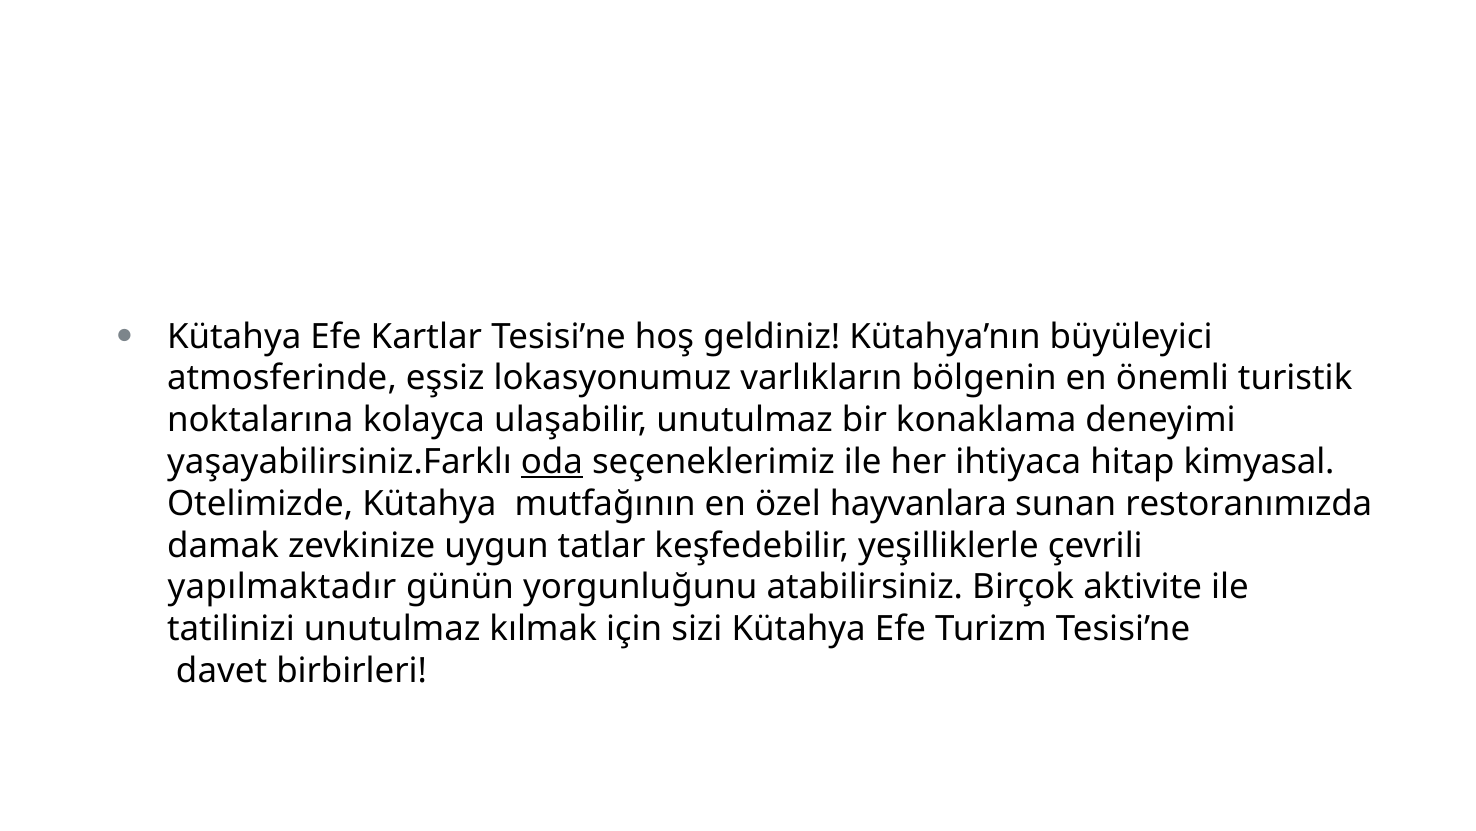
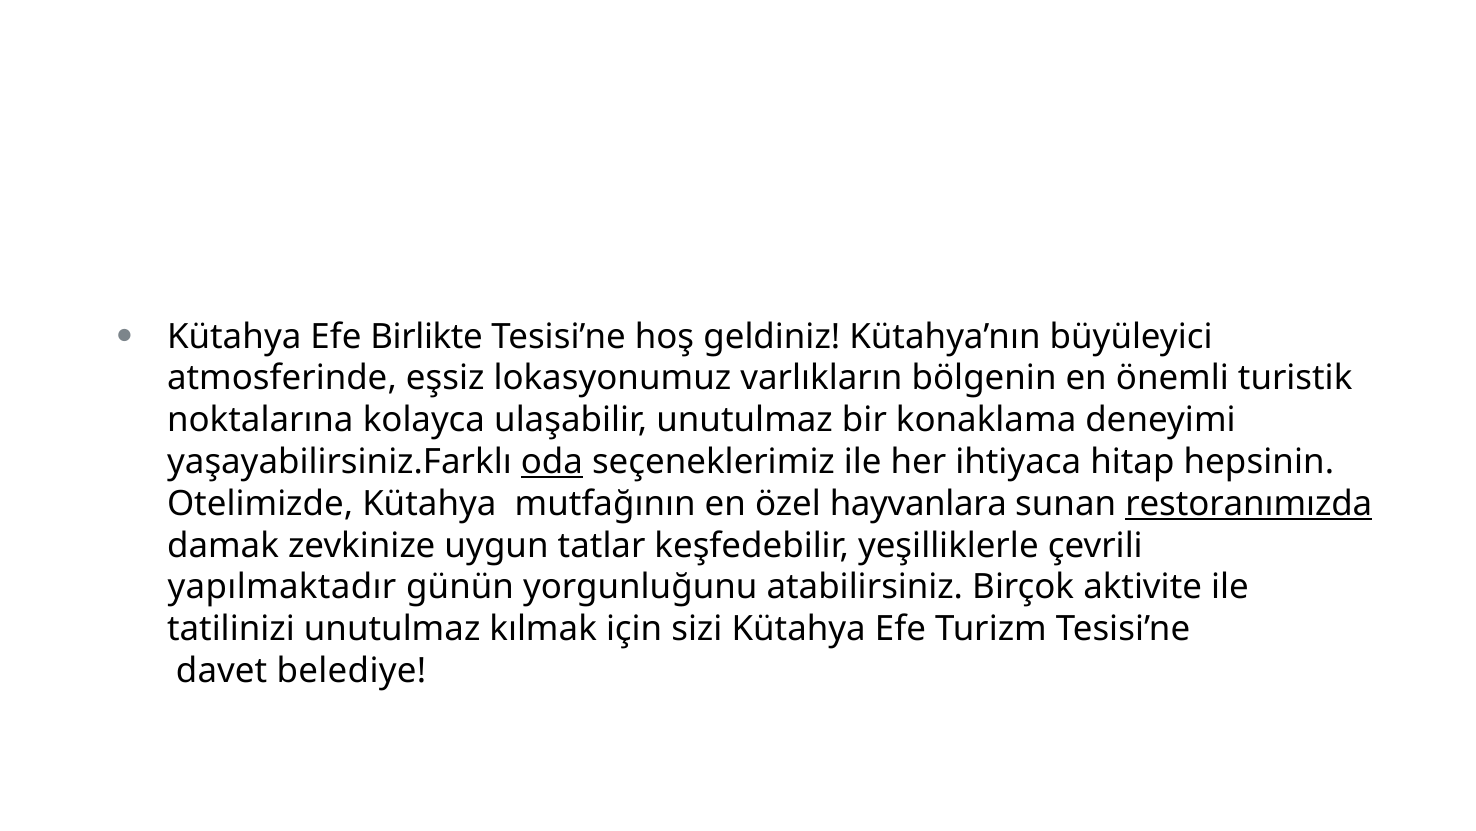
Kartlar: Kartlar -> Birlikte (427, 337)
kimyasal: kimyasal -> hepsinin (1259, 462)
restoranımızda underline: none -> present (1249, 504)
birbirleri: birbirleri -> belediye (351, 671)
